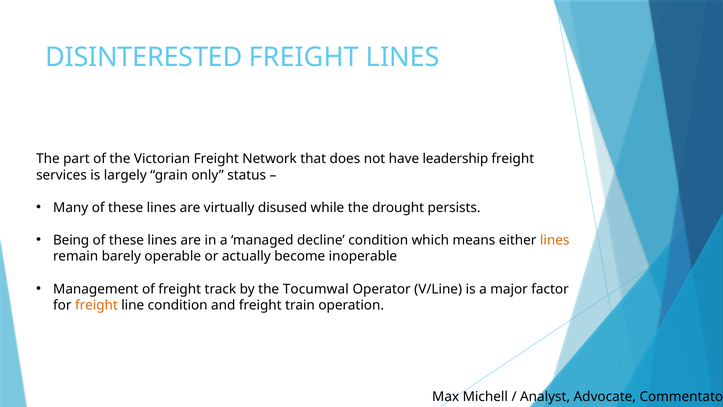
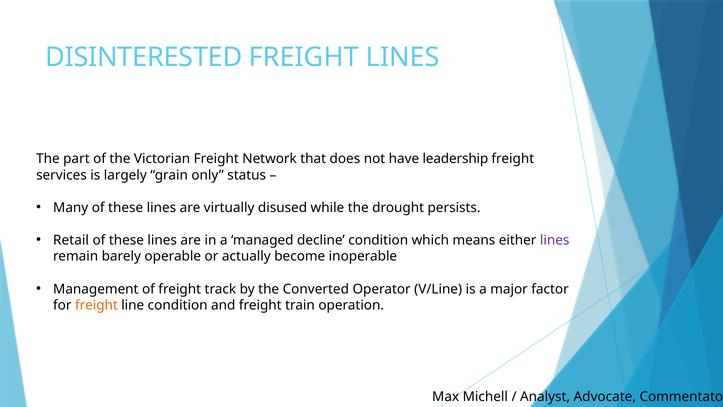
Being: Being -> Retail (71, 240)
lines colour: orange -> purple (555, 240)
Tocumwal: Tocumwal -> Converted (316, 289)
